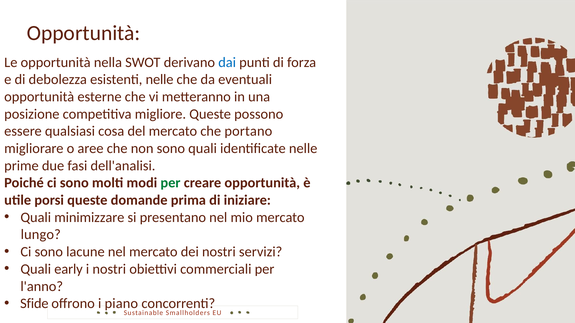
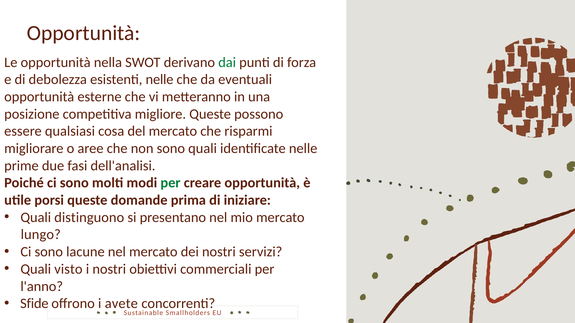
dai colour: blue -> green (227, 62)
portano: portano -> risparmi (248, 131)
minimizzare: minimizzare -> distinguono (89, 218)
early: early -> visto (68, 269)
piano: piano -> avete (121, 304)
